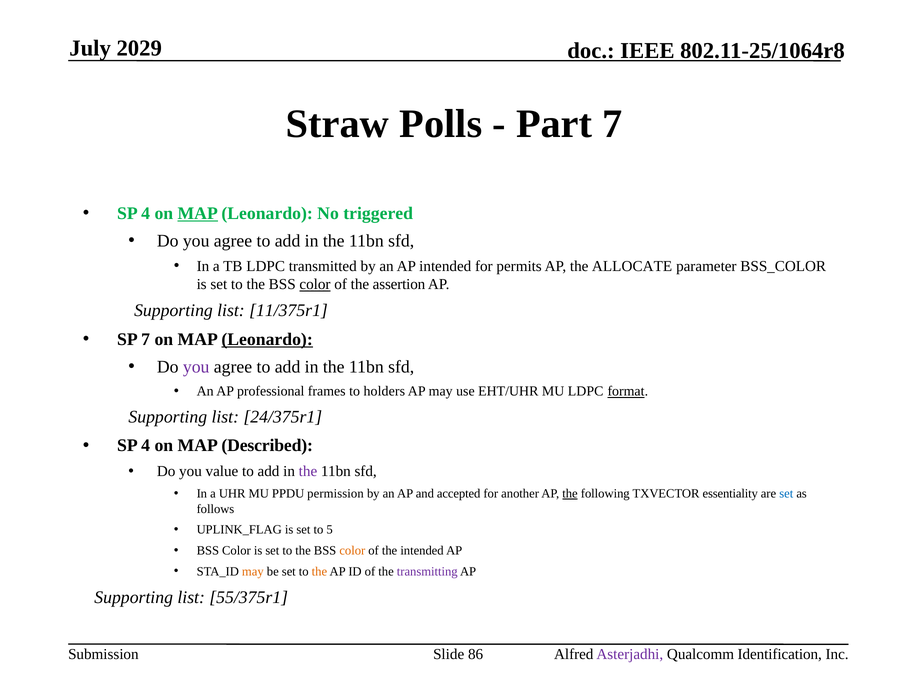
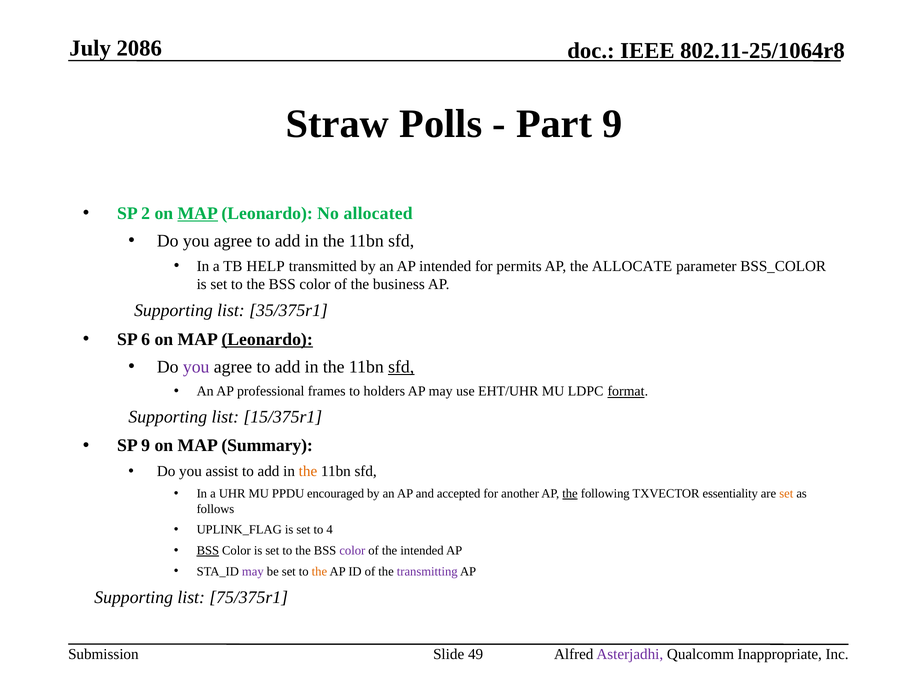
2029: 2029 -> 2086 (139, 48)
Part 7: 7 -> 9 (612, 124)
4: 4 -> 2 (146, 213)
triggered: triggered -> allocated (378, 213)
TB LDPC: LDPC -> HELP (266, 266)
color underline: present -> none (315, 284)
assertion: assertion -> business (399, 284)
11/375r1: 11/375r1 -> 35/375r1 (289, 310)
SP 7: 7 -> 6 (146, 339)
sfd underline: none -> present (401, 367)
24/375r1: 24/375r1 -> 15/375r1 (283, 417)
4: 4 -> 9 (146, 445)
Described: Described -> Summary (267, 445)
value: value -> assist (222, 471)
the colour: purple -> orange (308, 471)
permission: permission -> encouraged (336, 493)
set colour: blue -> orange (786, 493)
5: 5 -> 4 (330, 530)
BSS underline: none -> present (208, 550)
color colour: orange -> purple (352, 550)
may colour: orange -> purple (253, 571)
55/375r1: 55/375r1 -> 75/375r1 (249, 597)
86: 86 -> 49 (476, 654)
Identification: Identification -> Inappropriate (780, 654)
